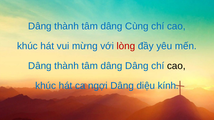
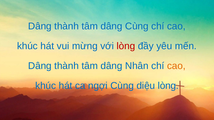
dâng Dâng: Dâng -> Nhân (137, 66)
cao colour: black -> orange (176, 66)
ngợi Dâng: Dâng -> Cùng (122, 86)
diệu kính: kính -> lòng (168, 86)
